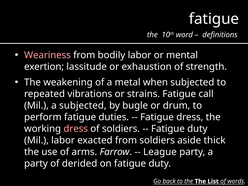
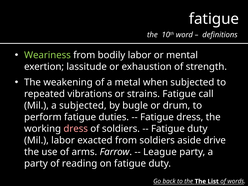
Weariness colour: pink -> light green (47, 55)
thick: thick -> drive (215, 140)
derided: derided -> reading (80, 163)
